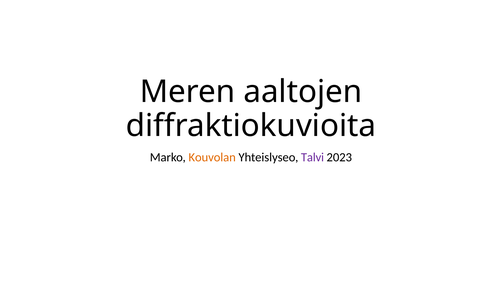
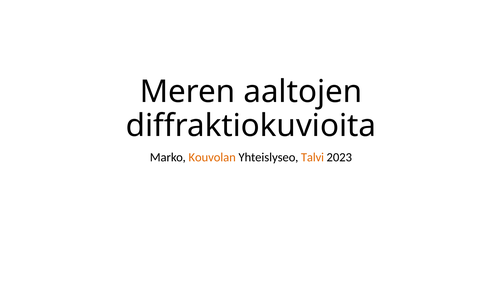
Talvi colour: purple -> orange (312, 157)
